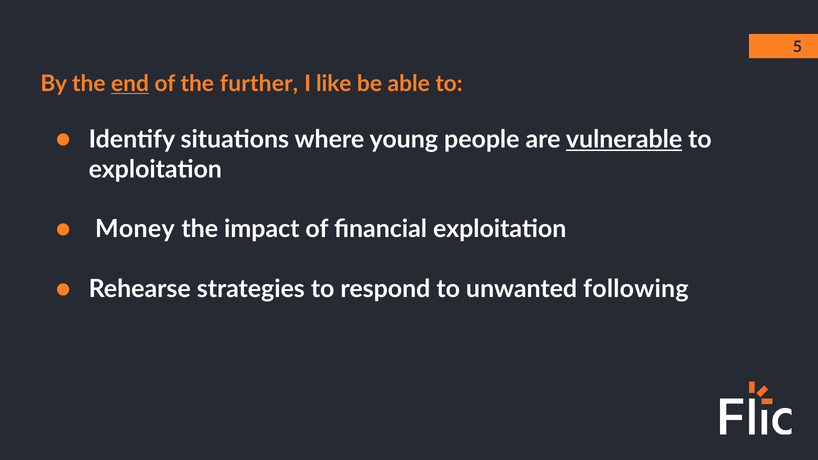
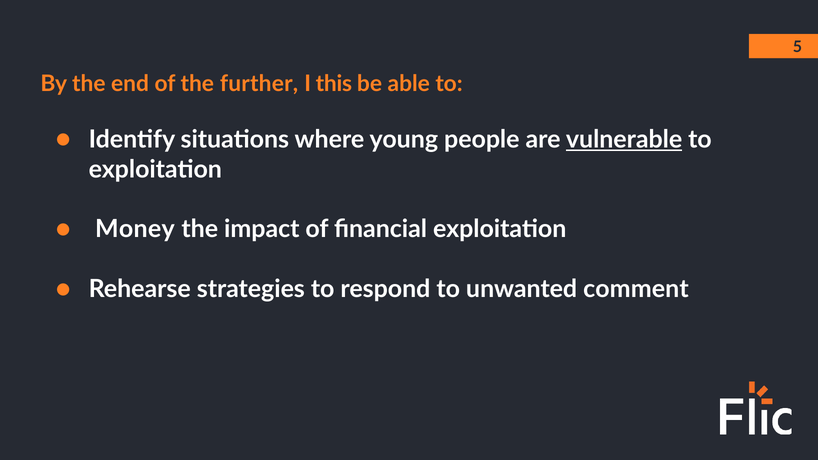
end underline: present -> none (130, 84)
like: like -> this (334, 84)
following: following -> comment (636, 289)
